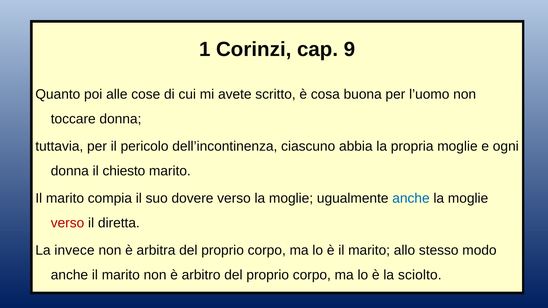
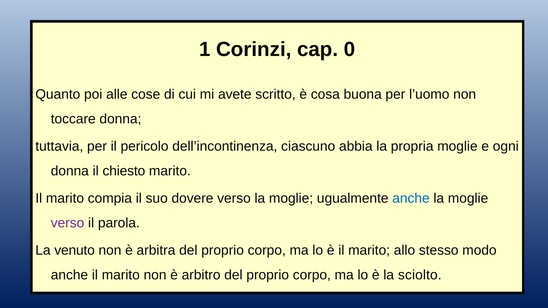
9: 9 -> 0 (350, 50)
verso colour: red -> purple (68, 223)
diretta: diretta -> parola (119, 223)
invece: invece -> venuto (75, 250)
